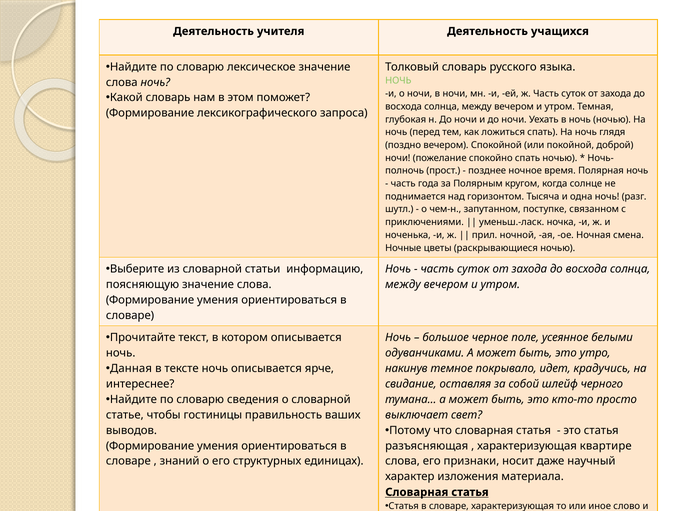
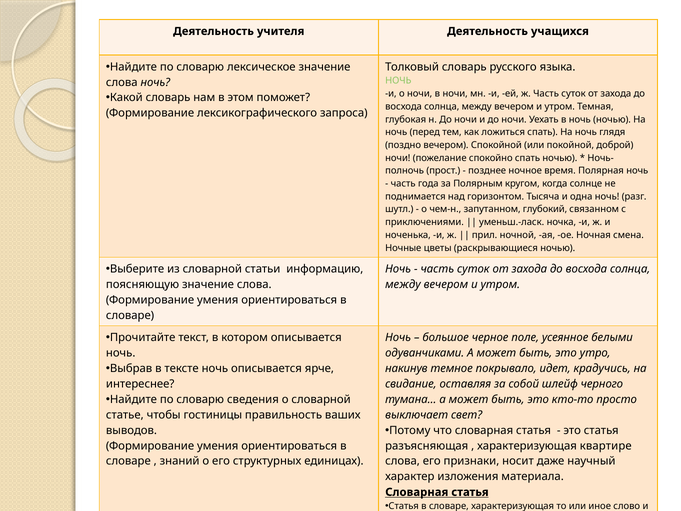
поступке: поступке -> глубокий (545, 209)
Данная: Данная -> Выбрав (131, 368)
